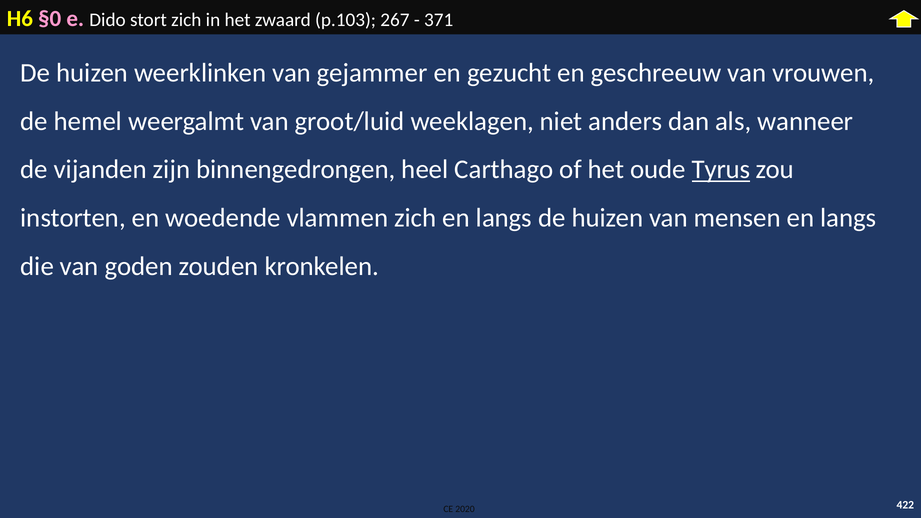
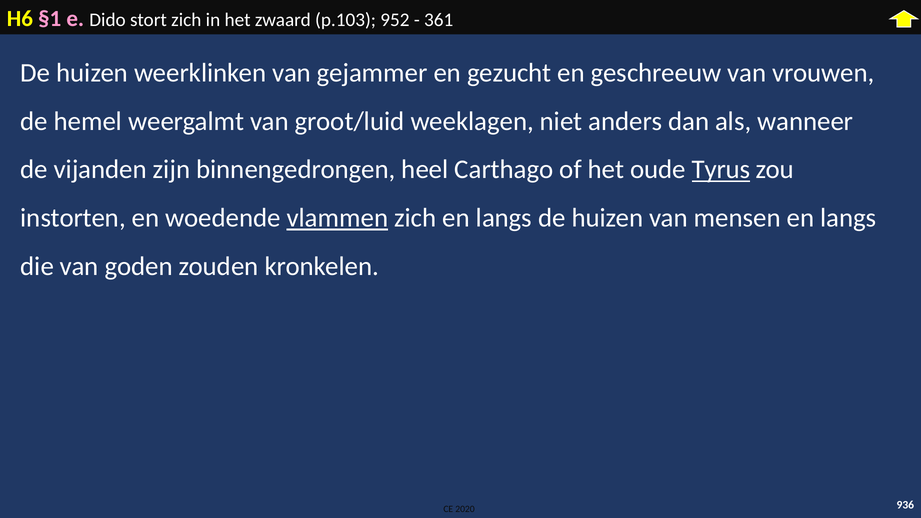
§0: §0 -> §1 (50, 19)
267: 267 -> 952 (395, 20)
371: 371 -> 361 (439, 20)
vlammen underline: none -> present (337, 218)
422: 422 -> 936 (905, 505)
